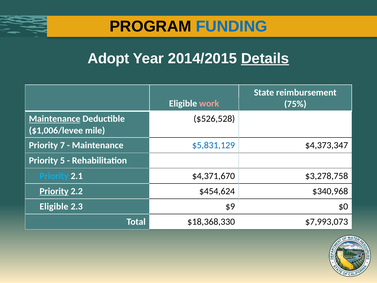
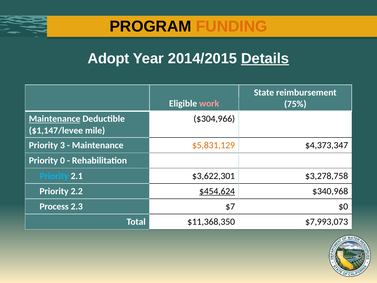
FUNDING colour: blue -> orange (232, 26)
$526,528: $526,528 -> $304,966 (214, 119)
$1,006/levee: $1,006/levee -> $1,147/levee (56, 130)
7: 7 -> 3 (62, 145)
$5,831,129 colour: blue -> orange (214, 145)
5: 5 -> 0 (62, 160)
$4,371,670: $4,371,670 -> $3,622,301 (214, 176)
Priority underline: present -> none (54, 191)
$454,624 underline: none -> present (217, 191)
Eligible: Eligible -> Process (54, 206)
$9: $9 -> $7 (230, 206)
$18,368,330: $18,368,330 -> $11,368,350 (211, 222)
